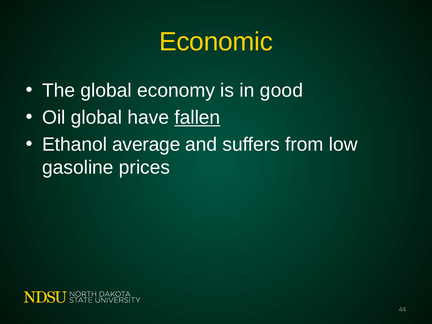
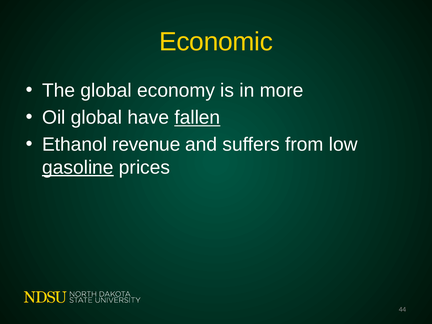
good: good -> more (282, 91)
average: average -> revenue (146, 144)
gasoline underline: none -> present (78, 167)
